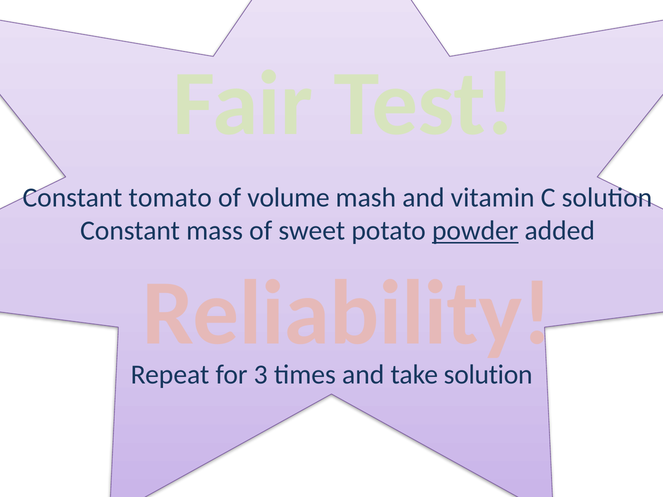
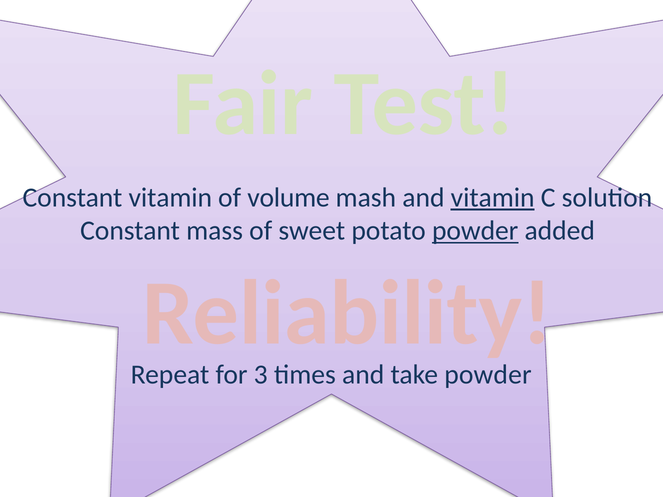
Constant tomato: tomato -> vitamin (170, 198)
vitamin underline: none -> present (493, 198)
take solution: solution -> powder (488, 375)
